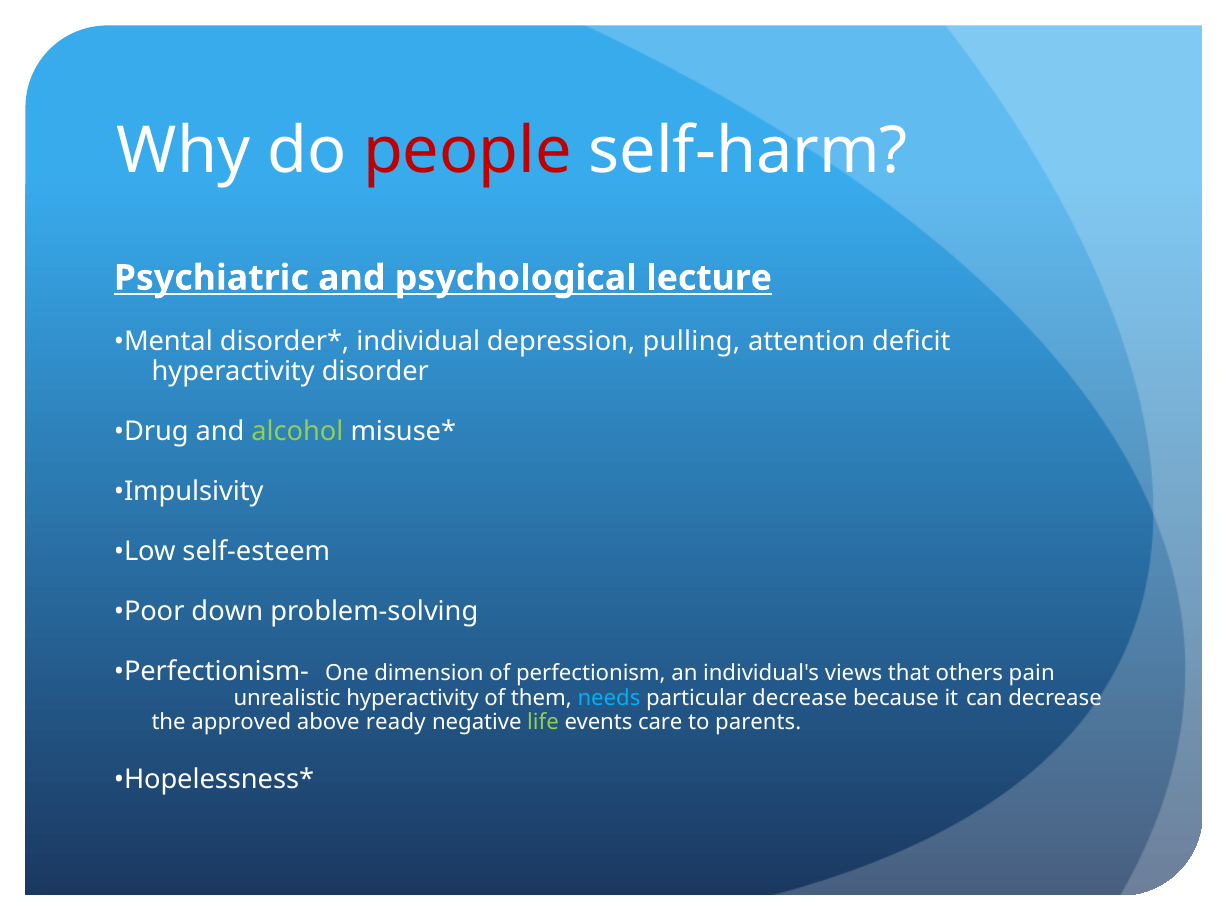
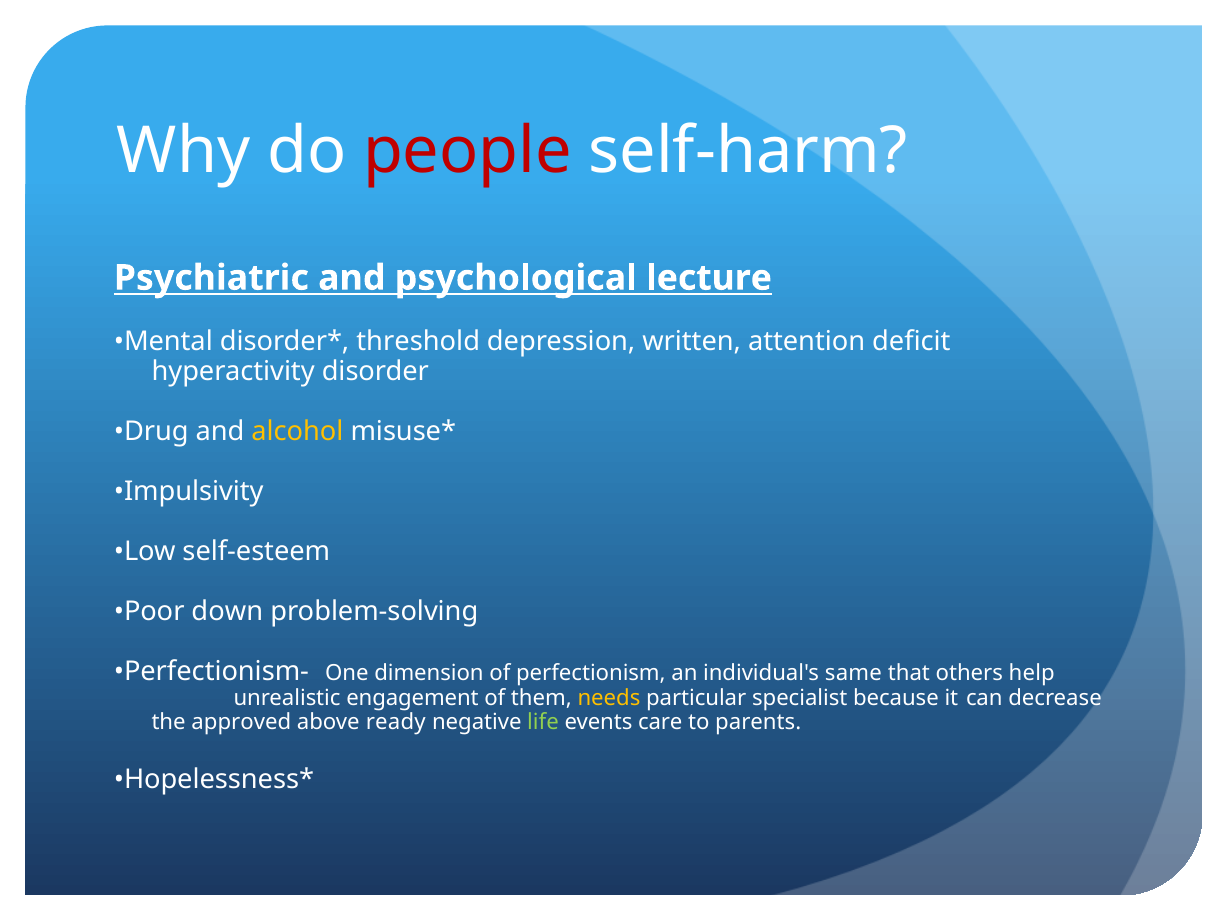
individual: individual -> threshold (418, 342)
pulling: pulling -> written (692, 342)
alcohol colour: light green -> yellow (297, 431)
views: views -> same (853, 673)
pain: pain -> help (1032, 673)
unrealistic hyperactivity: hyperactivity -> engagement (413, 698)
needs colour: light blue -> yellow (609, 698)
particular decrease: decrease -> specialist (800, 698)
